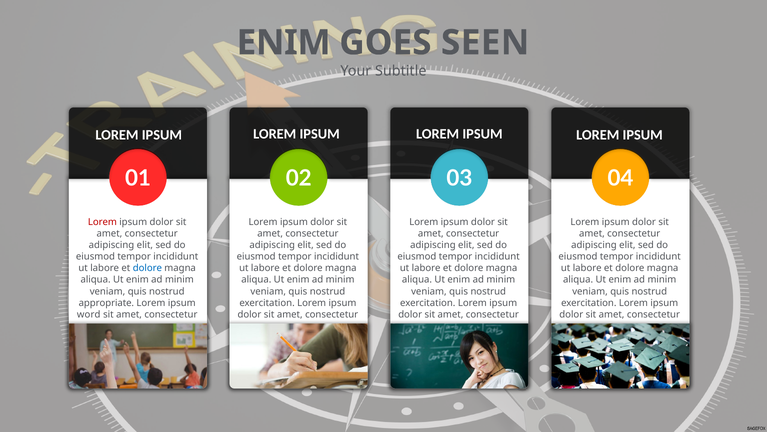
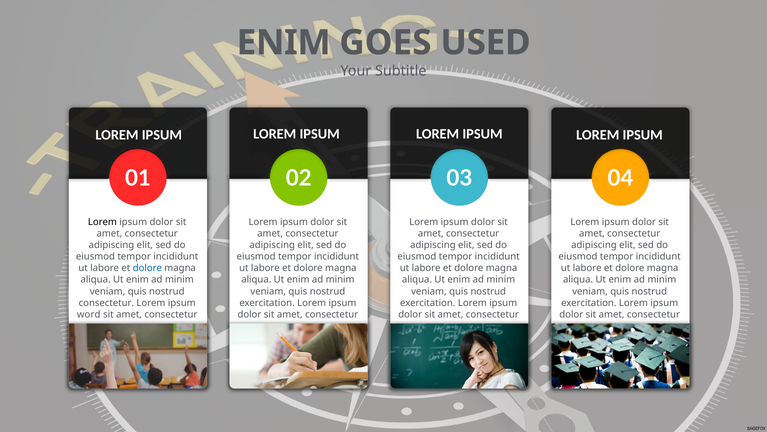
SEEN: SEEN -> USED (485, 43)
Lorem colour: red -> black (102, 222)
appropriate: appropriate -> consectetur (106, 302)
